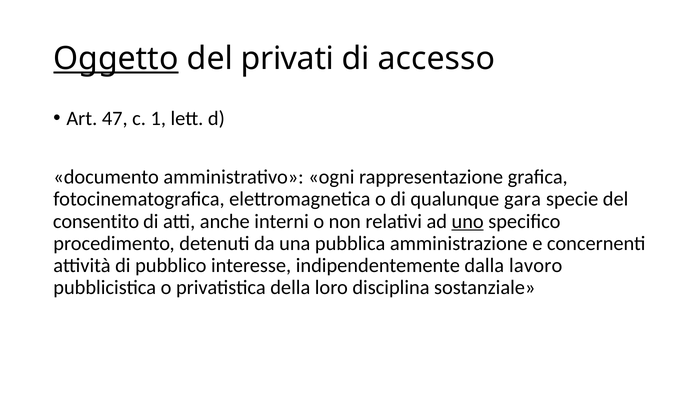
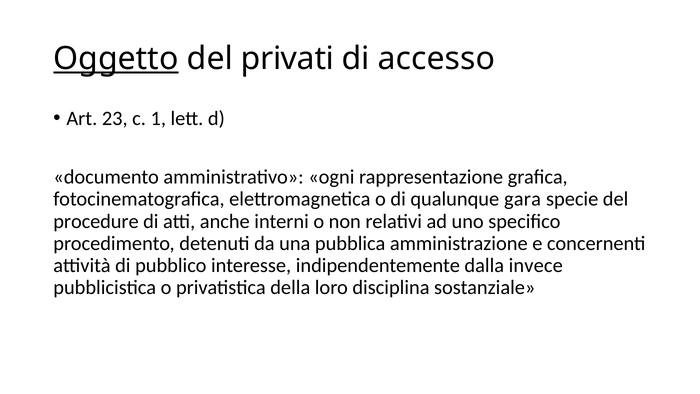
47: 47 -> 23 (115, 118)
consentito: consentito -> procedure (96, 221)
uno underline: present -> none (468, 221)
lavoro: lavoro -> invece (536, 265)
